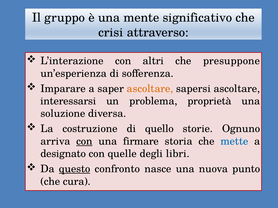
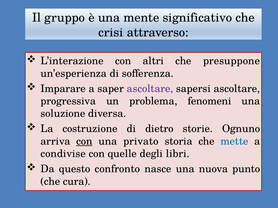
ascoltare colour: orange -> purple (150, 89)
interessarsi: interessarsi -> progressiva (68, 101)
proprietà: proprietà -> fenomeni (209, 101)
quello: quello -> dietro (159, 129)
firmare: firmare -> privato (141, 142)
designato: designato -> condivise (63, 154)
questo underline: present -> none (75, 169)
